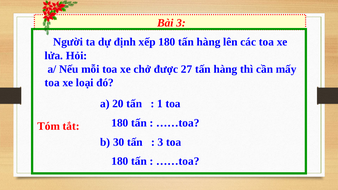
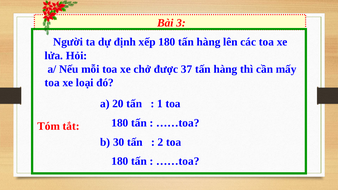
27: 27 -> 37 (187, 69)
3: 3 -> 2 (161, 142)
